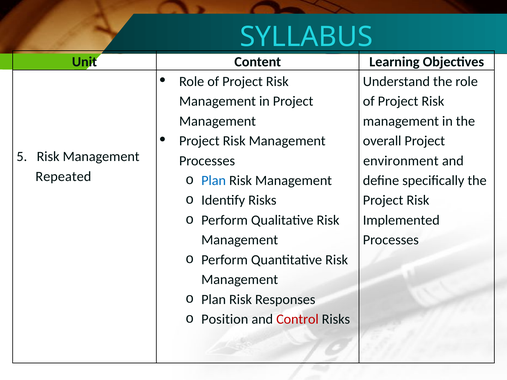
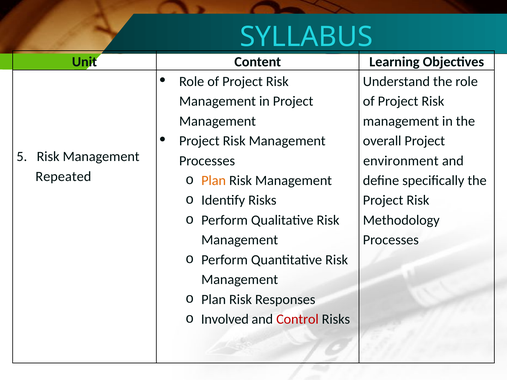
Plan colour: blue -> orange (214, 181)
Implemented: Implemented -> Methodology (401, 220)
Position: Position -> Involved (225, 319)
